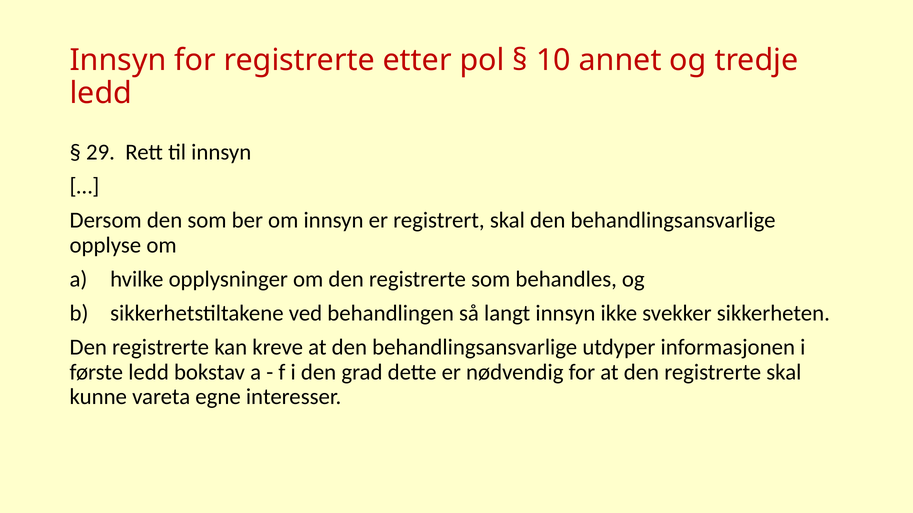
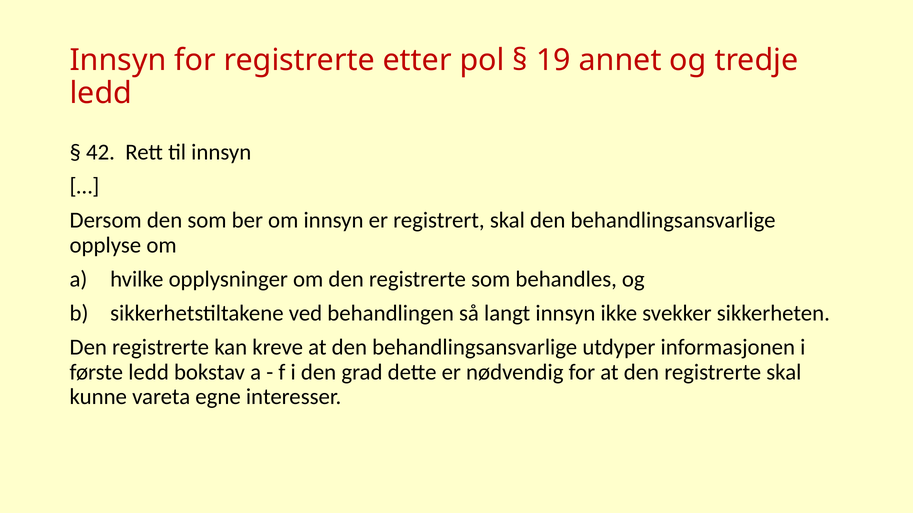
10: 10 -> 19 (553, 60)
29: 29 -> 42 (101, 152)
